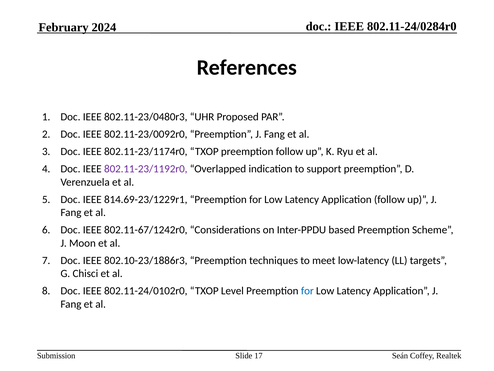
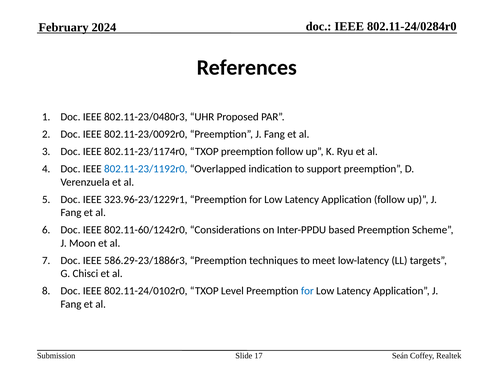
802.11-23/1192r0 colour: purple -> blue (146, 169)
814.69-23/1229r1: 814.69-23/1229r1 -> 323.96-23/1229r1 (146, 199)
802.11-67/1242r0: 802.11-67/1242r0 -> 802.11-60/1242r0 (146, 230)
802.10-23/1886r3: 802.10-23/1886r3 -> 586.29-23/1886r3 (146, 260)
